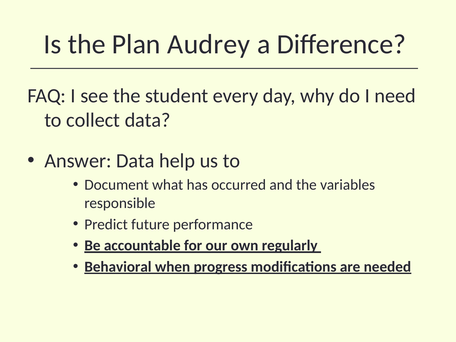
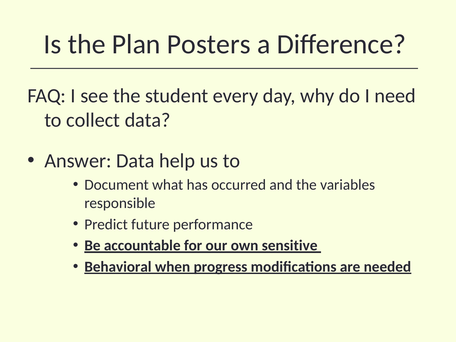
Audrey: Audrey -> Posters (209, 44)
regularly: regularly -> sensitive (290, 246)
